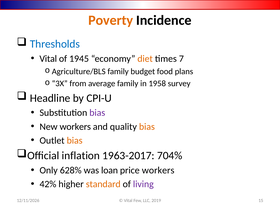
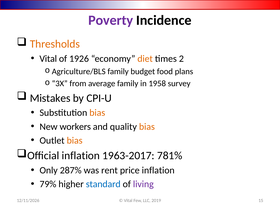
Poverty colour: orange -> purple (111, 20)
Thresholds colour: blue -> orange (55, 44)
1945: 1945 -> 1926 (79, 59)
7: 7 -> 2 (181, 59)
Headline: Headline -> Mistakes (50, 98)
bias colour: purple -> orange (97, 113)
704%: 704% -> 781% (170, 156)
628%: 628% -> 287% (71, 170)
loan: loan -> rent (109, 170)
price workers: workers -> inflation (158, 170)
42%: 42% -> 79% (48, 184)
standard colour: orange -> blue (103, 184)
